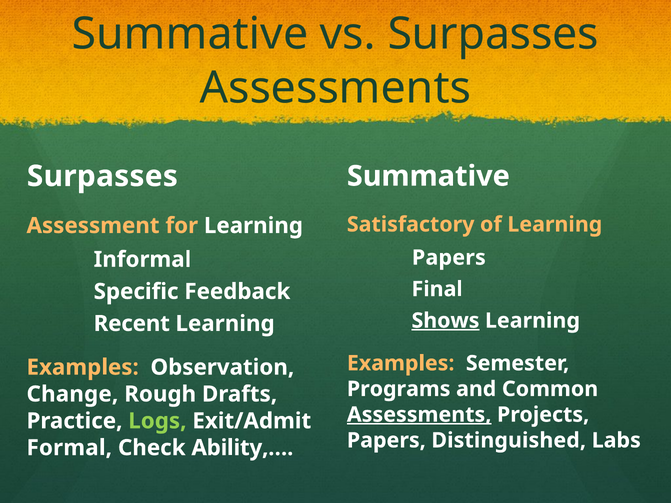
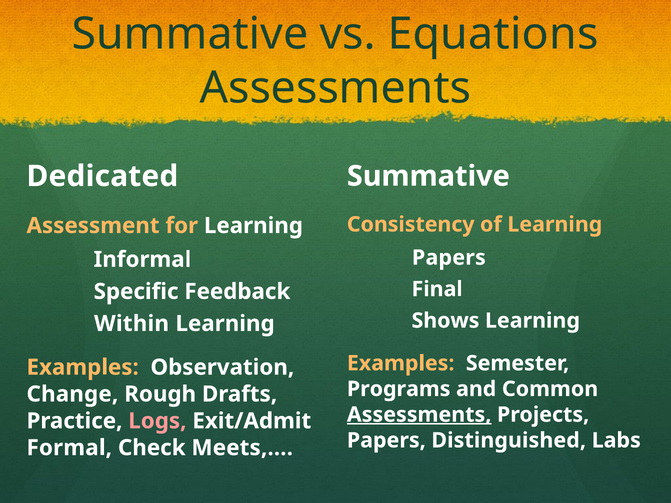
vs Surpasses: Surpasses -> Equations (493, 34)
Surpasses: Surpasses -> Dedicated (102, 176)
Satisfactory: Satisfactory -> Consistency (411, 225)
Shows underline: present -> none (445, 321)
Recent: Recent -> Within (132, 324)
Logs colour: light green -> pink (157, 421)
Ability,…: Ability,… -> Meets,… (242, 448)
